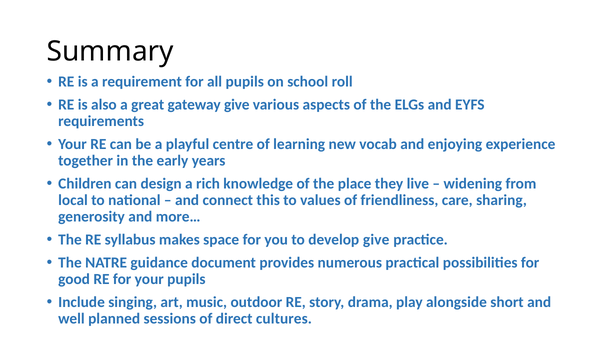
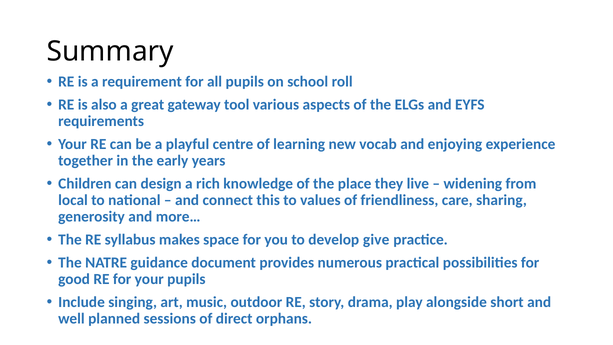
gateway give: give -> tool (237, 105)
cultures: cultures -> orphans (284, 319)
